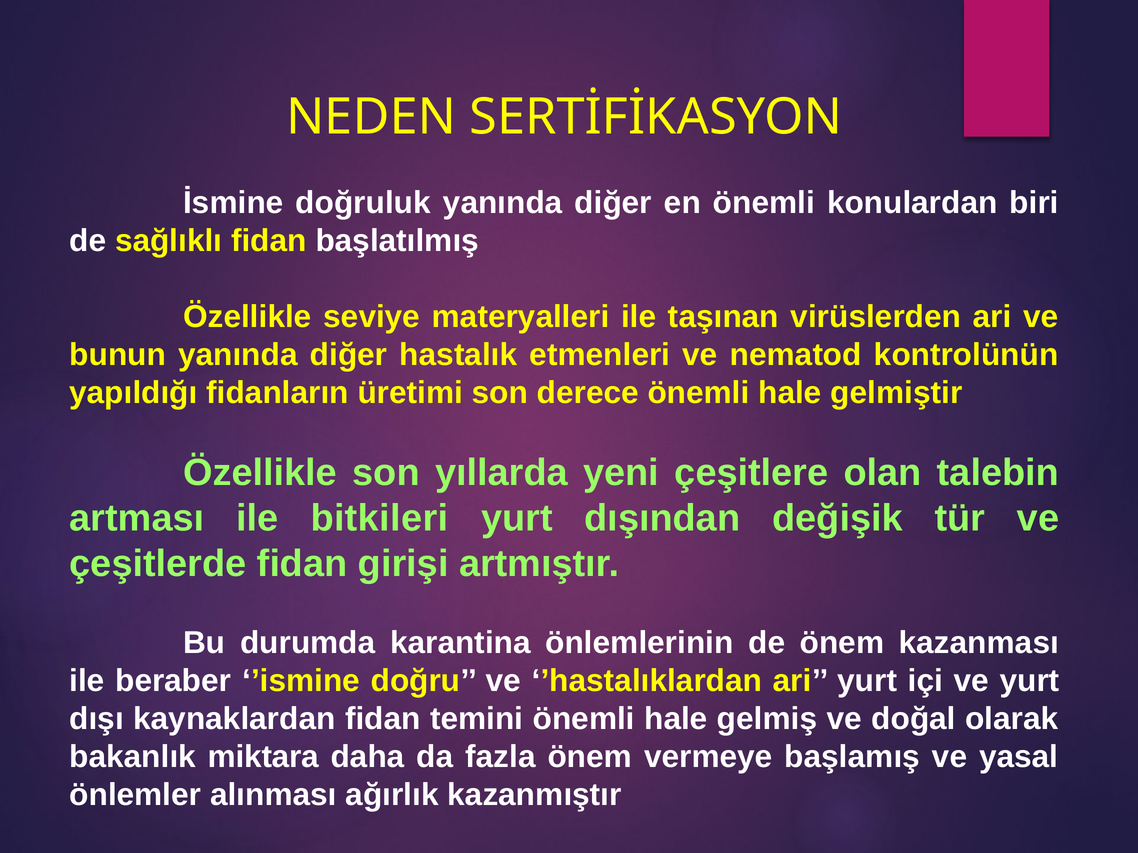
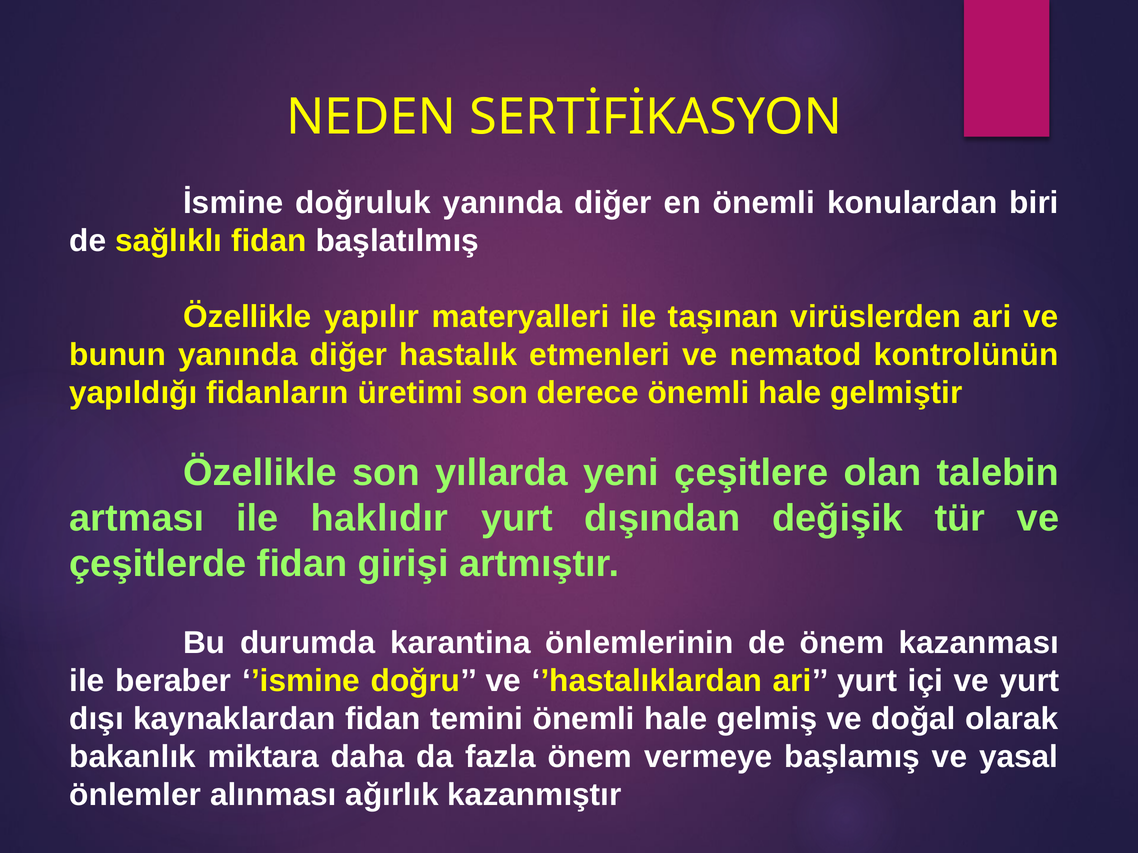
seviye: seviye -> yapılır (371, 317)
bitkileri: bitkileri -> haklıdır (379, 519)
